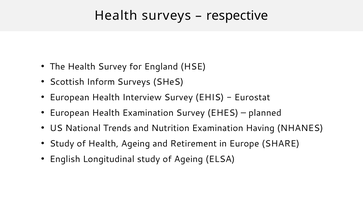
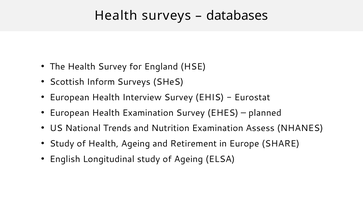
respective: respective -> databases (237, 16)
Having: Having -> Assess (260, 128)
